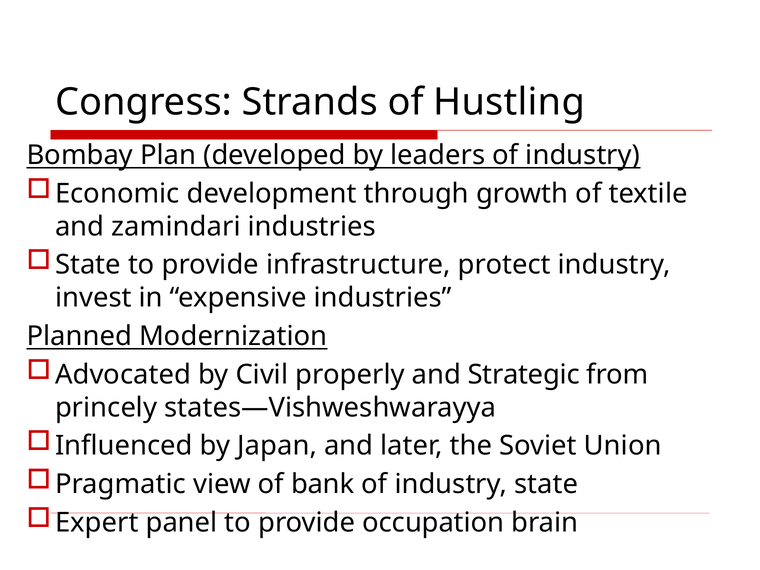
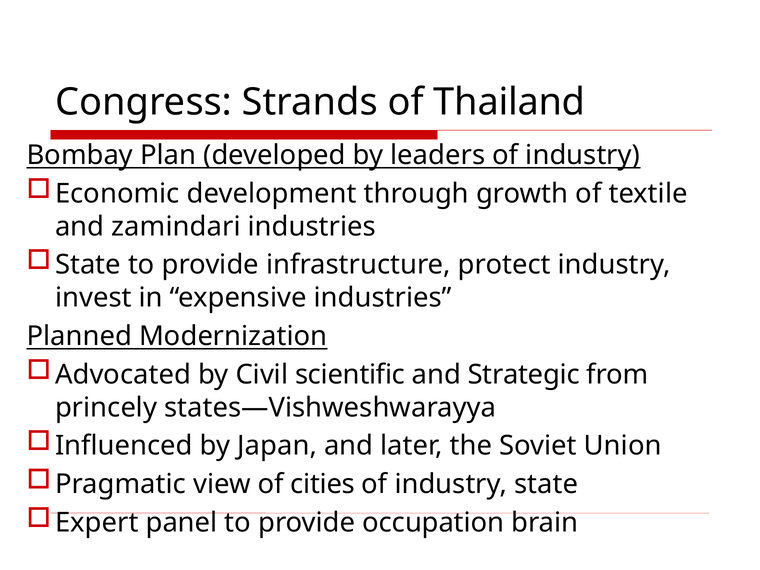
Hustling: Hustling -> Thailand (509, 102)
properly: properly -> scientific (350, 375)
bank: bank -> cities (323, 484)
